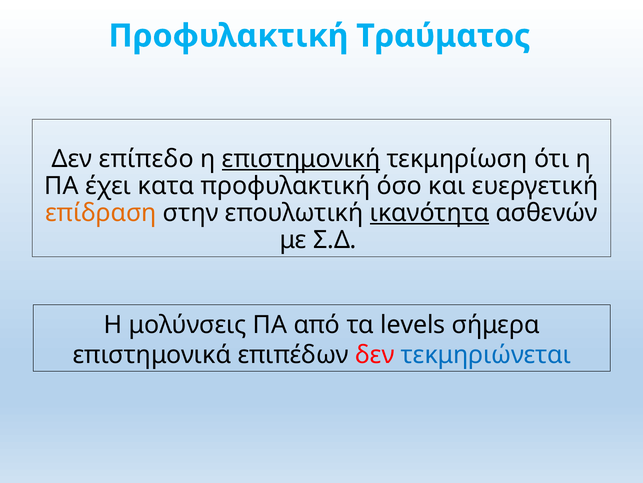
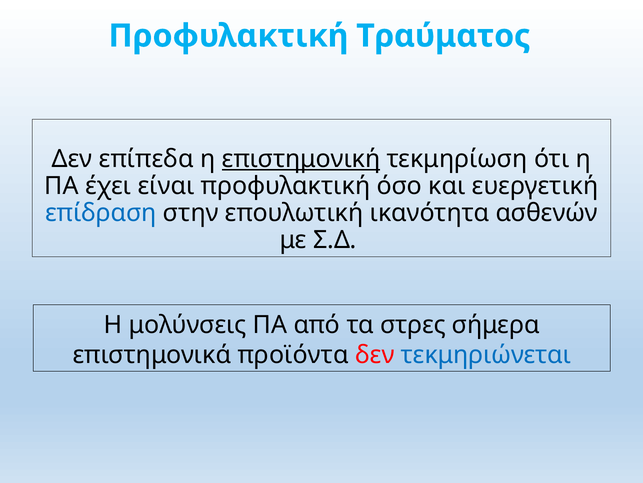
επίπεδο: επίπεδο -> επίπεδα (146, 159)
κατα: κατα -> είναι (166, 186)
επίδραση colour: orange -> blue (101, 213)
ικανότητα underline: present -> none (430, 213)
levels: levels -> στρες (413, 324)
επιπέδων: επιπέδων -> προϊόντα (293, 354)
